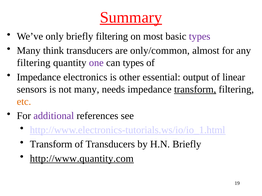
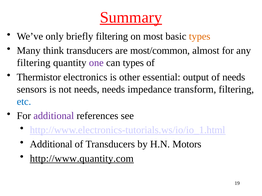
types colour: purple -> orange (200, 36)
only/common: only/common -> most/common (160, 51)
Impedance: Impedance -> Thermistor (39, 77)
of linear: linear -> needs (234, 77)
not many: many -> needs (87, 90)
transform underline: present -> none (195, 90)
etc colour: orange -> blue (24, 102)
Transform: Transform -> Additional (51, 145)
H.N Briefly: Briefly -> Motors (187, 145)
